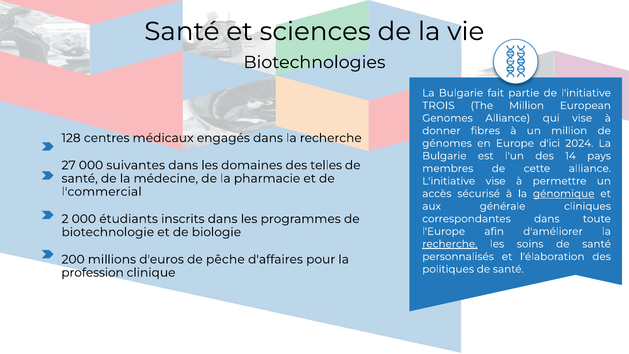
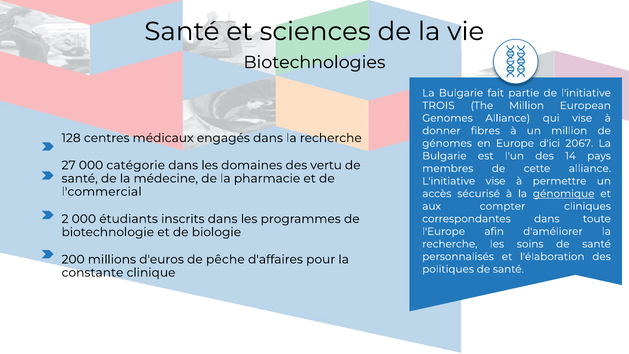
2024: 2024 -> 2067 (579, 143)
suivantes: suivantes -> catégorie (136, 165)
telles: telles -> vertu (326, 165)
générale: générale -> compter (502, 206)
recherche underline: present -> none (450, 244)
profession: profession -> constante (92, 272)
